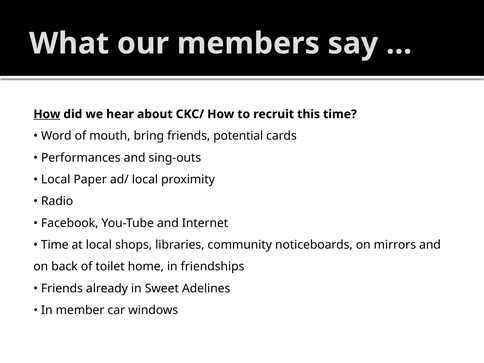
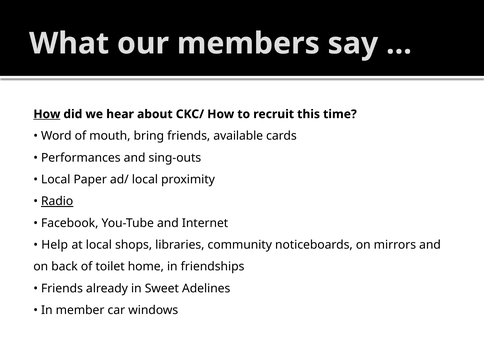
potential: potential -> available (238, 136)
Radio underline: none -> present (57, 201)
Time: Time -> Help (55, 245)
